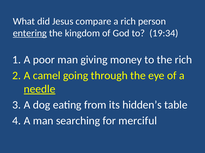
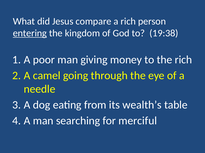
19:34: 19:34 -> 19:38 (164, 33)
needle underline: present -> none (40, 89)
hidden’s: hidden’s -> wealth’s (142, 105)
